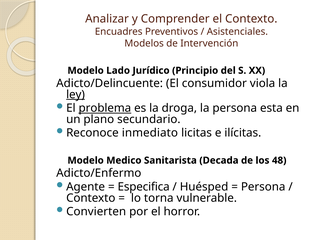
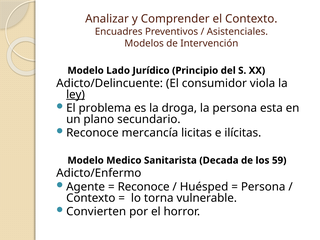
problema underline: present -> none (105, 108)
inmediato: inmediato -> mercancía (150, 133)
48: 48 -> 59 (279, 160)
Especifica: Especifica -> Reconoce (144, 187)
